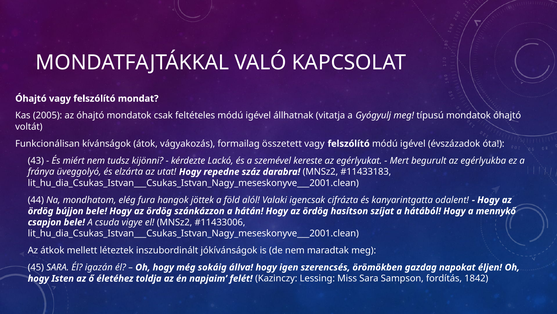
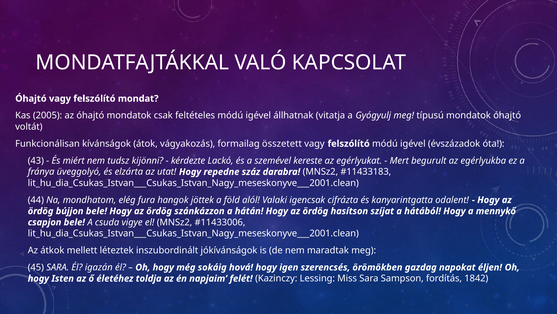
állva: állva -> hová (241, 267)
